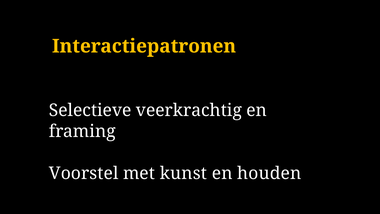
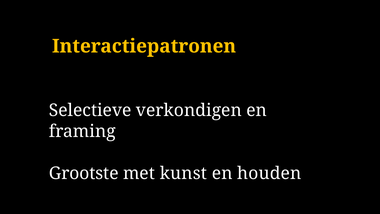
veerkrachtig: veerkrachtig -> verkondigen (189, 110)
Voorstel: Voorstel -> Grootste (84, 173)
